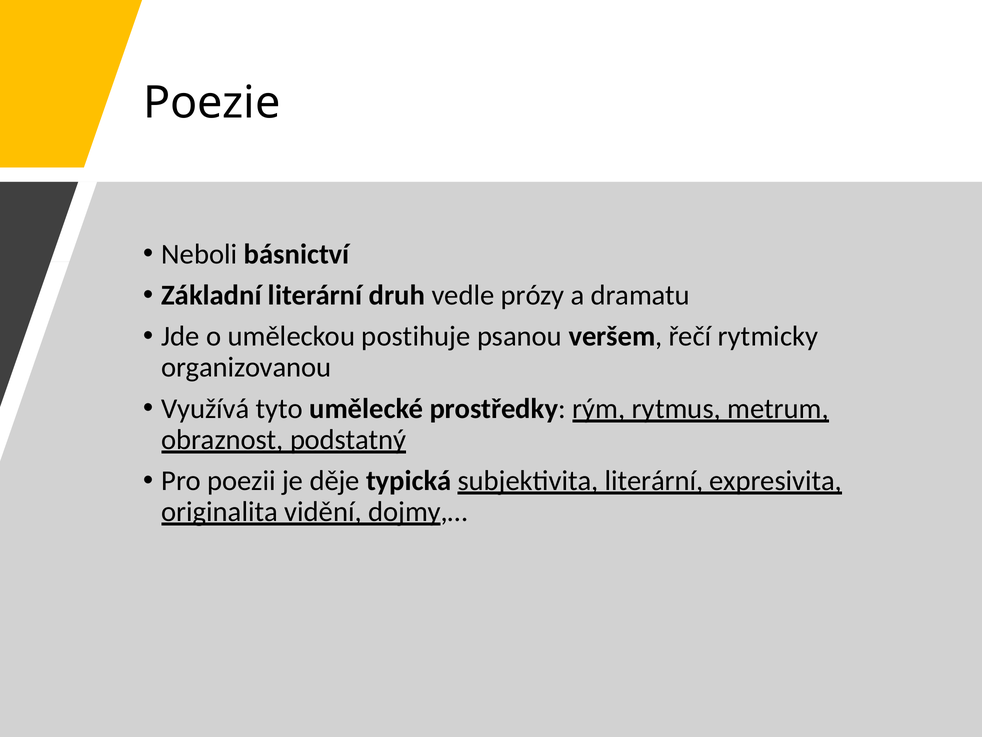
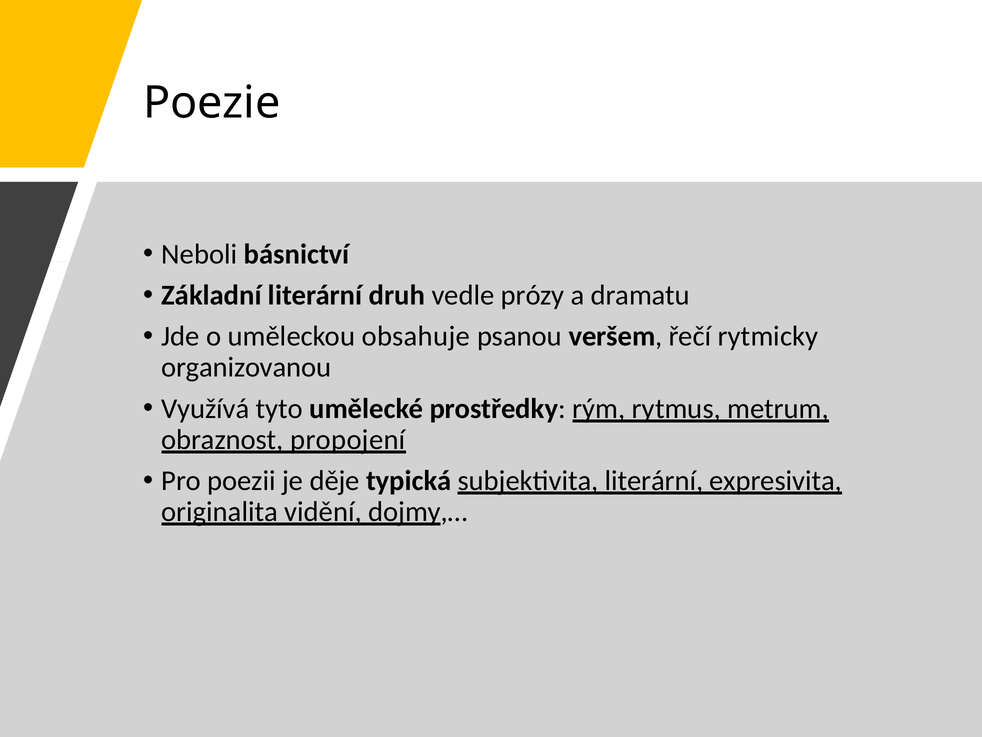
postihuje: postihuje -> obsahuje (416, 336)
podstatný: podstatný -> propojení (348, 439)
